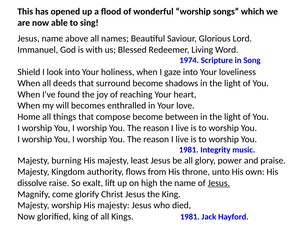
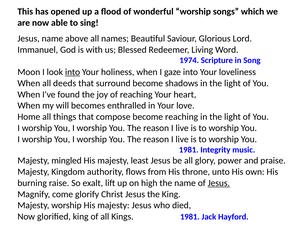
Shield: Shield -> Moon (29, 72)
into underline: none -> present (73, 72)
become between: between -> reaching (182, 117)
burning: burning -> mingled (66, 161)
dissolve: dissolve -> burning (32, 183)
